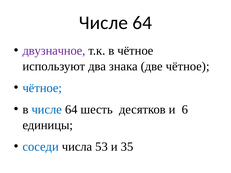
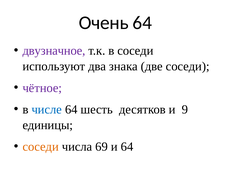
Числе: Числе -> Очень (104, 23)
в чётное: чётное -> соседи (135, 51)
две чётное: чётное -> соседи (188, 66)
чётное colour: blue -> purple (42, 88)
6: 6 -> 9 (185, 110)
соседи colour: blue -> orange (41, 147)
53: 53 -> 69 (102, 147)
и 35: 35 -> 64 (127, 147)
